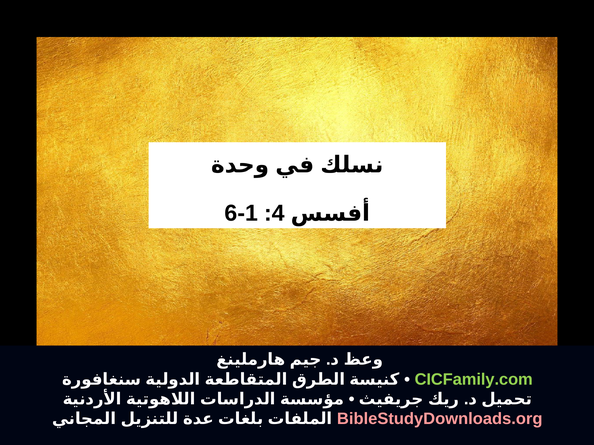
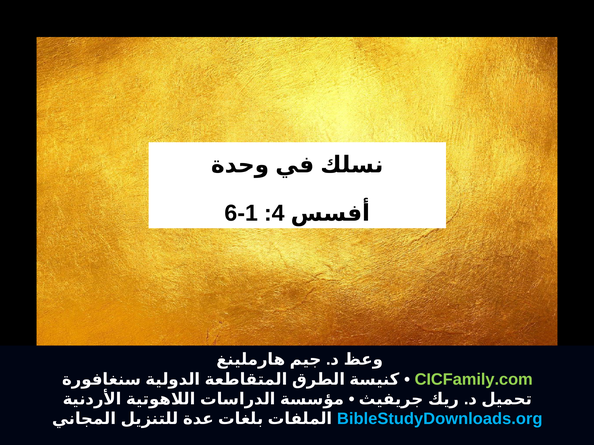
BibleStudyDownloads.org colour: pink -> light blue (440, 419)
